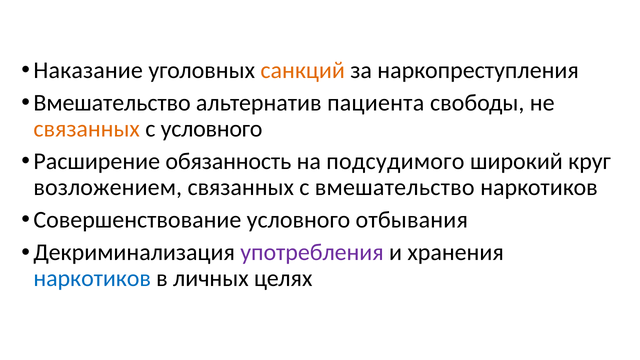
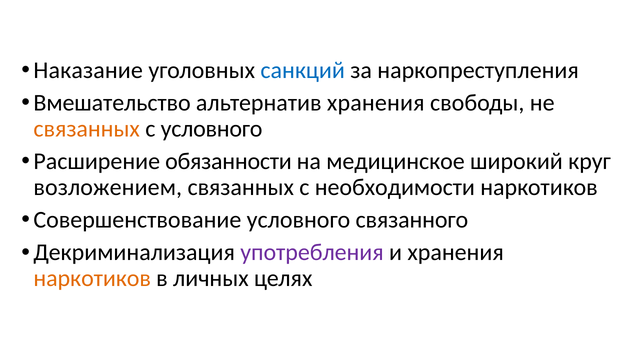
санкций colour: orange -> blue (303, 70)
альтернатив пациента: пациента -> хранения (376, 103)
обязанность: обязанность -> обязанности (228, 161)
подсудимого: подсудимого -> медицинское (396, 161)
с вмешательство: вмешательство -> необходимости (395, 187)
отбывания: отбывания -> связанного (412, 220)
наркотиков colour: blue -> orange (92, 278)
